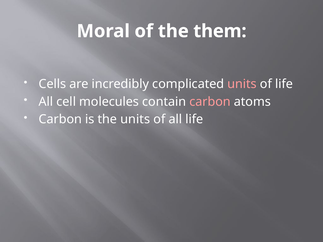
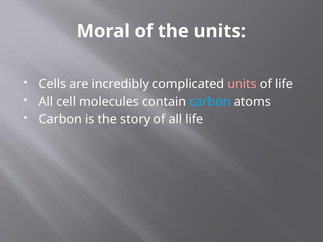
the them: them -> units (220, 31)
carbon colour: pink -> light blue (210, 102)
the units: units -> story (135, 119)
